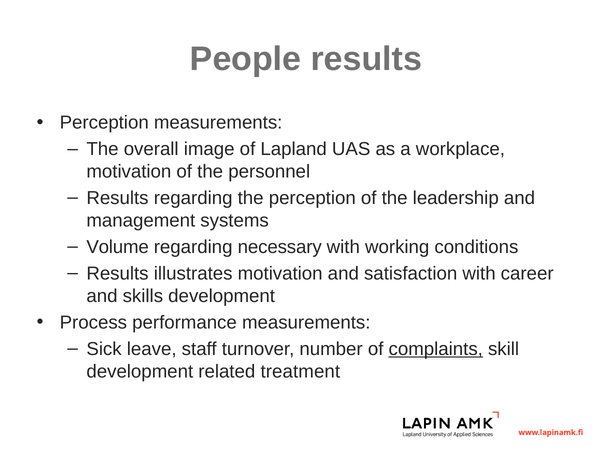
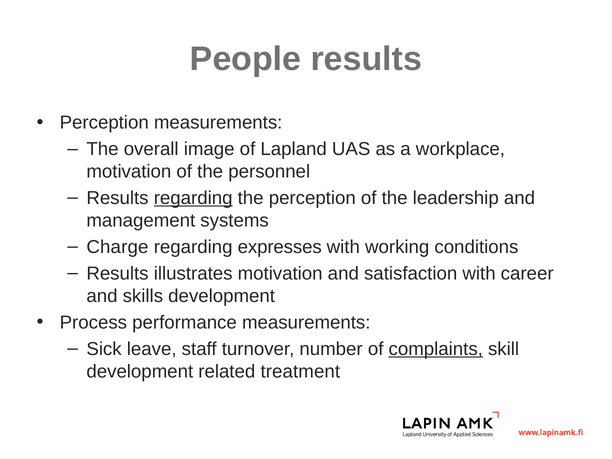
regarding underline: none -> present (193, 198)
Volume: Volume -> Charge (117, 247)
necessary: necessary -> expresses (280, 247)
